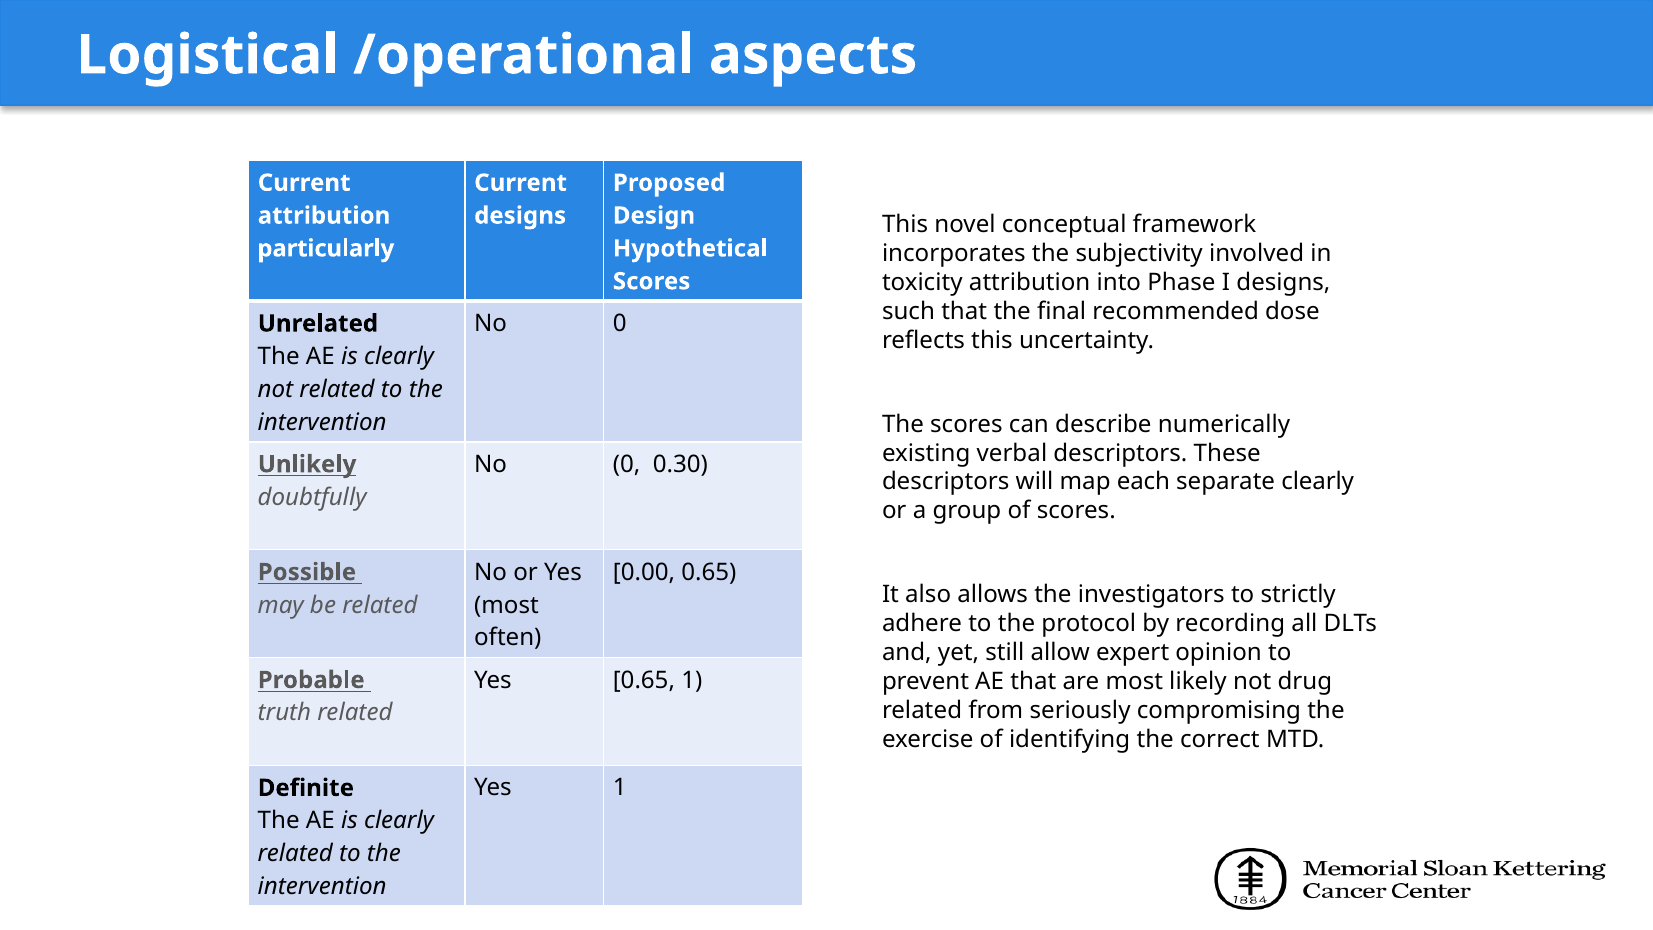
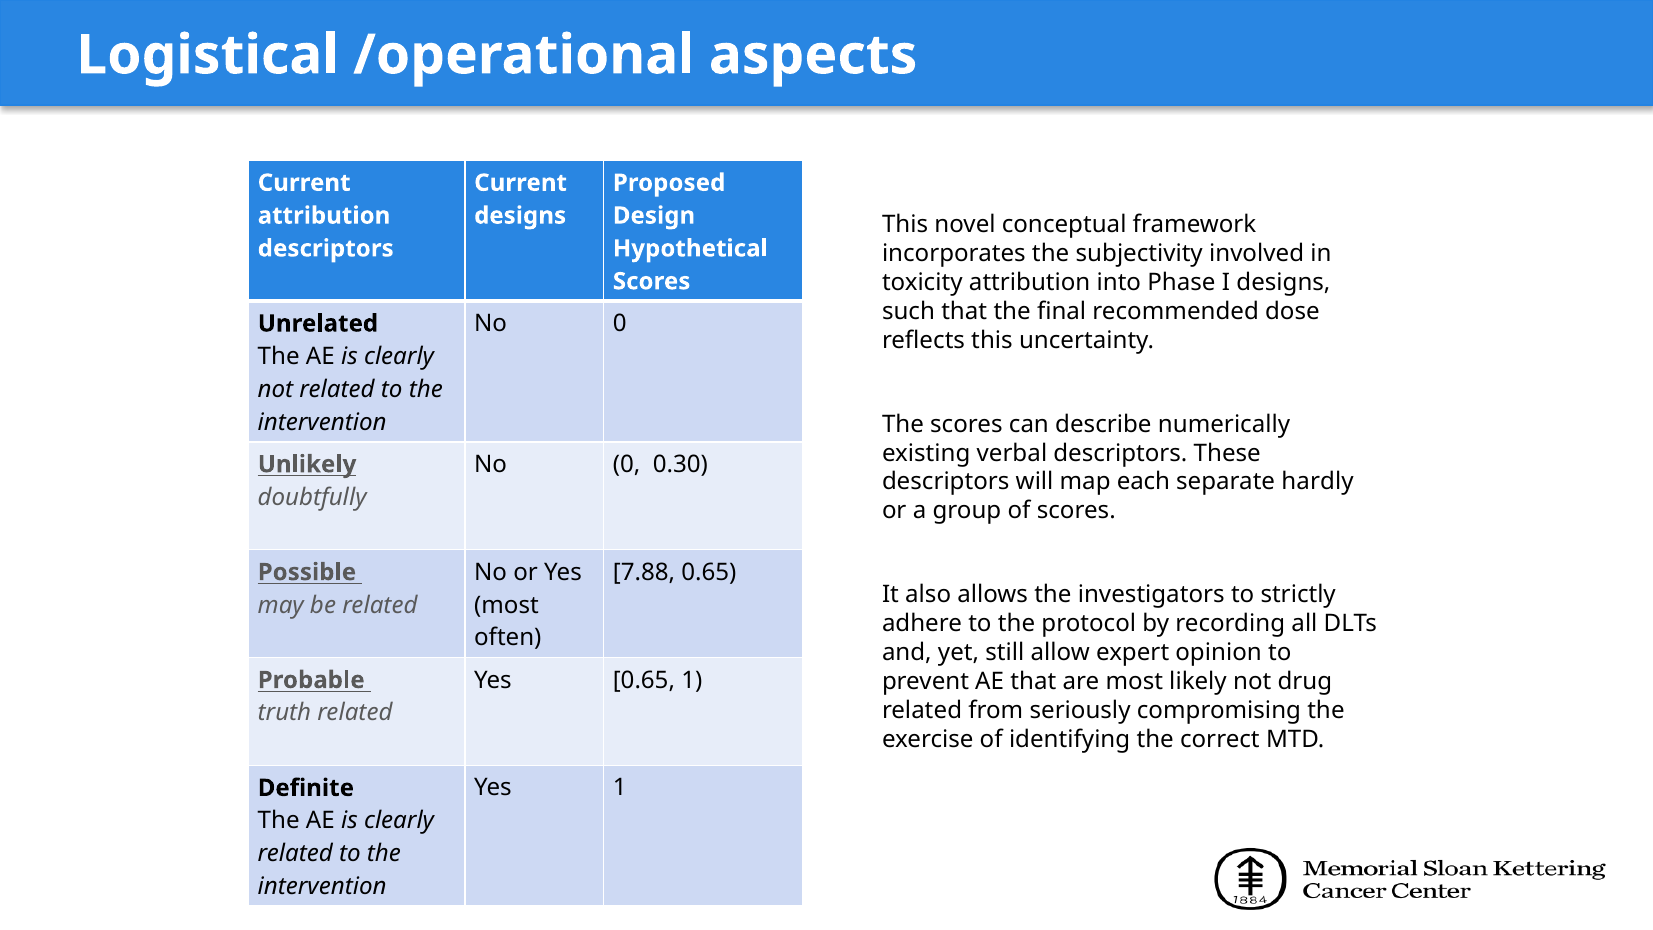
particularly: particularly -> descriptors (326, 248)
separate clearly: clearly -> hardly (1318, 482)
0.00: 0.00 -> 7.88 (644, 572)
